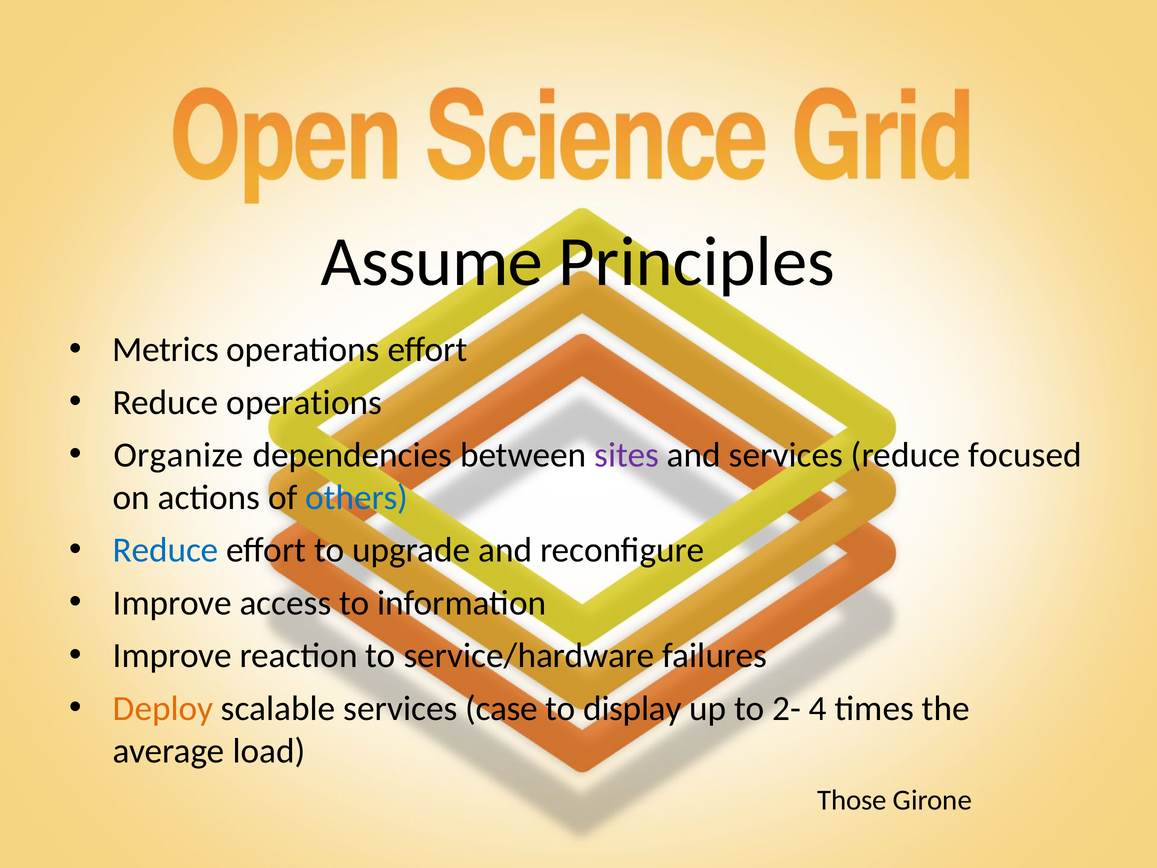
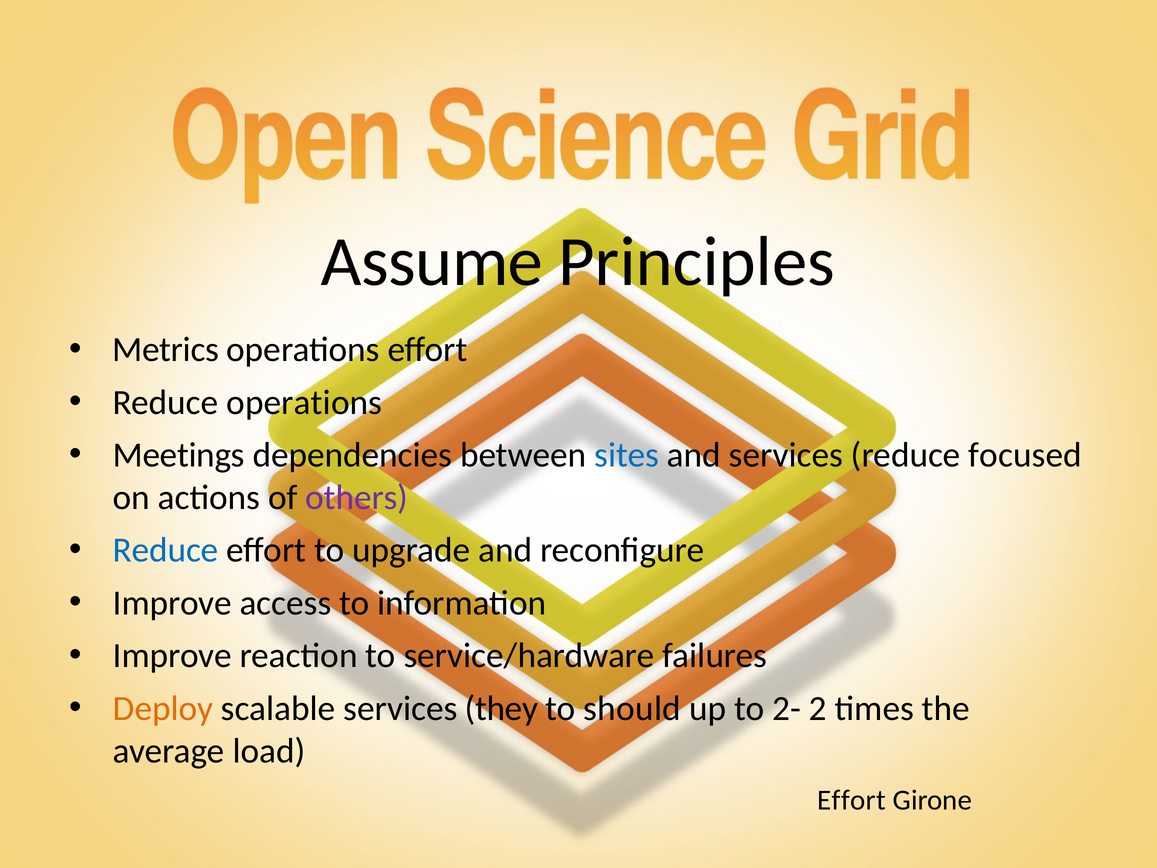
Organize: Organize -> Meetings (179, 455)
sites colour: purple -> blue (627, 455)
others colour: blue -> purple (357, 497)
case: case -> they (501, 708)
display: display -> should (632, 708)
4: 4 -> 2 (818, 708)
Those: Those -> Effort (852, 800)
